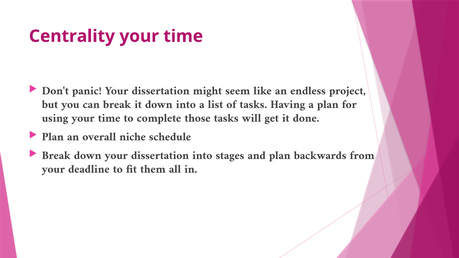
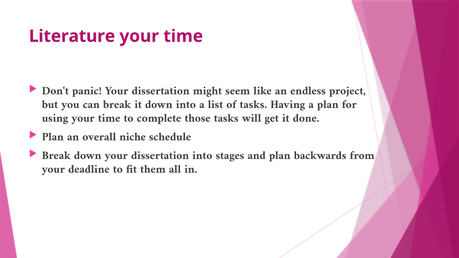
Centrality: Centrality -> Literature (72, 36)
